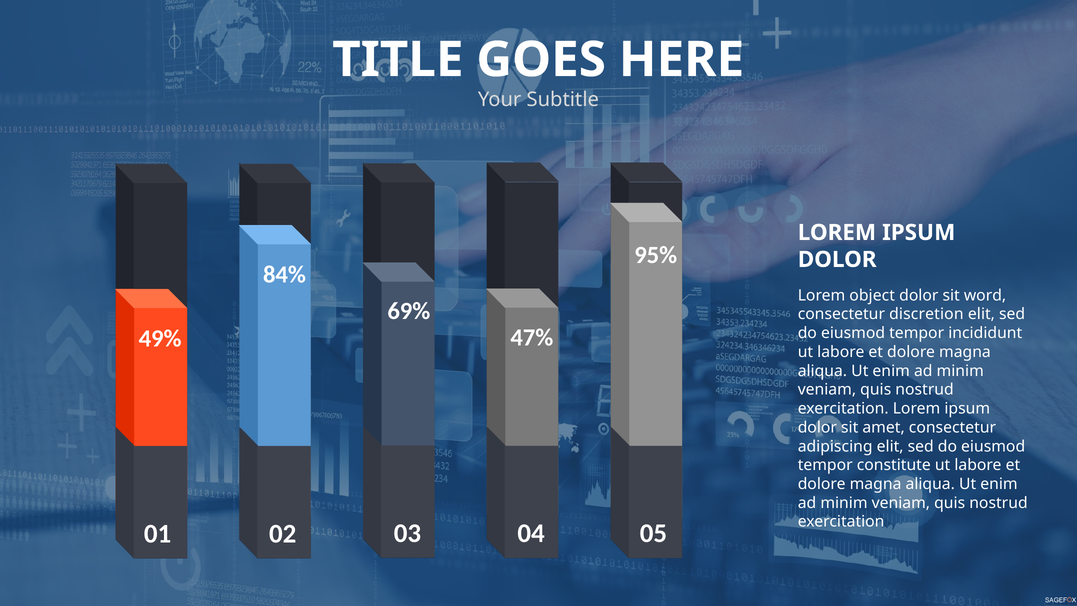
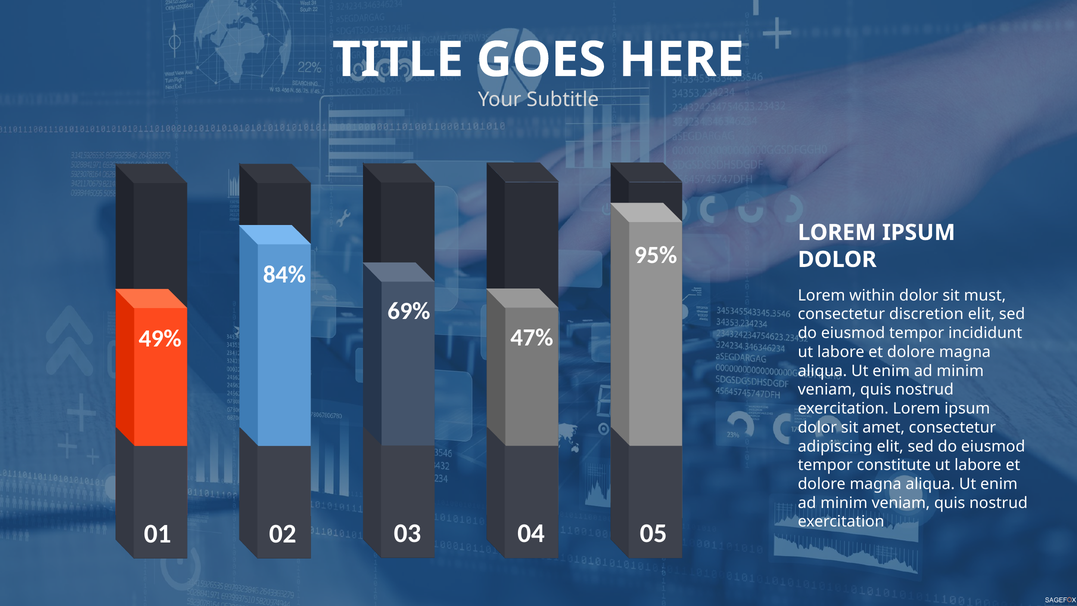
object: object -> within (872, 295)
word: word -> must (985, 295)
